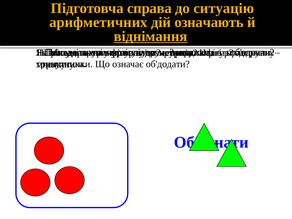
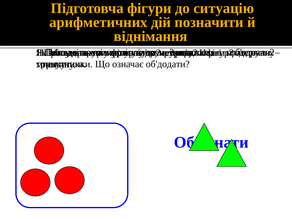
Підготовча справа: справа -> фігури (149, 8)
означають: означають -> позначити (209, 22)
віднімання underline: present -> none (151, 36)
